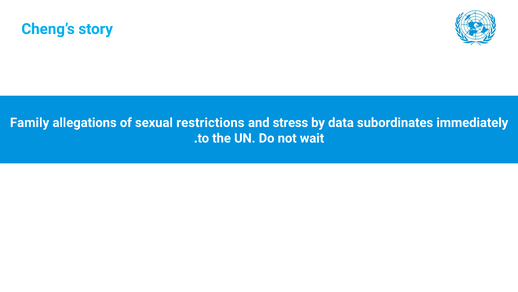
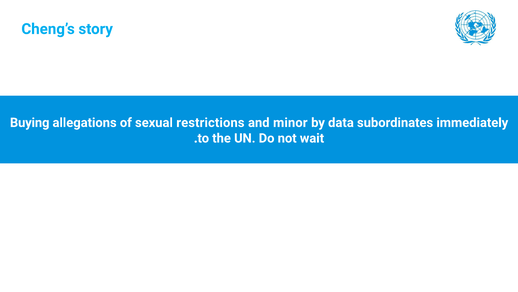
Family: Family -> Buying (30, 122)
stress: stress -> minor (290, 122)
